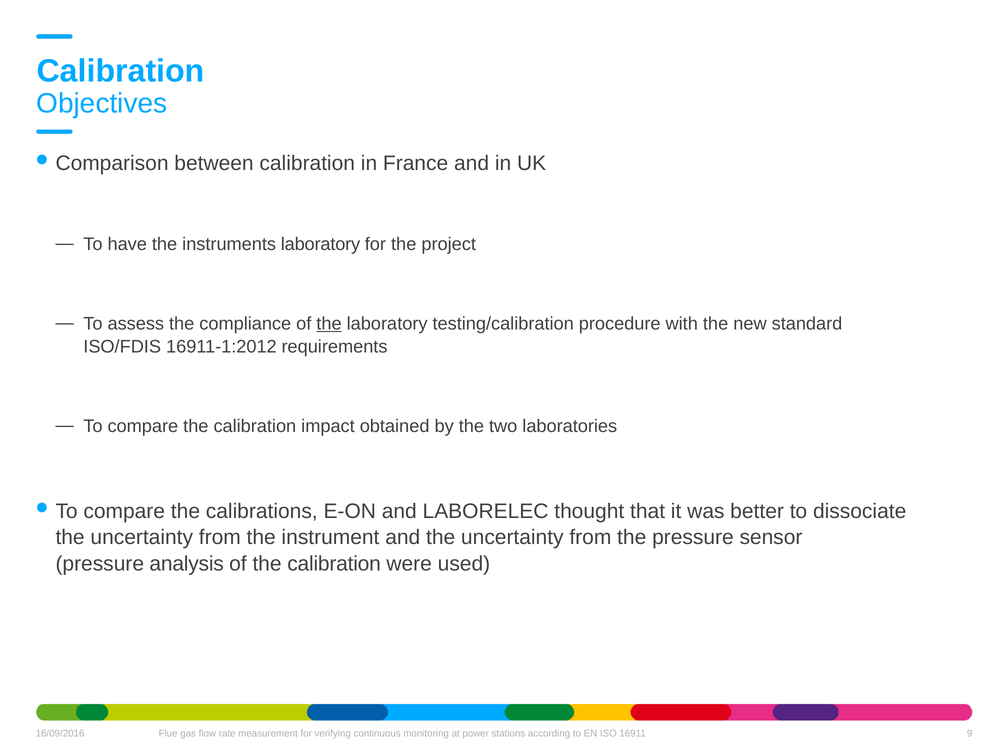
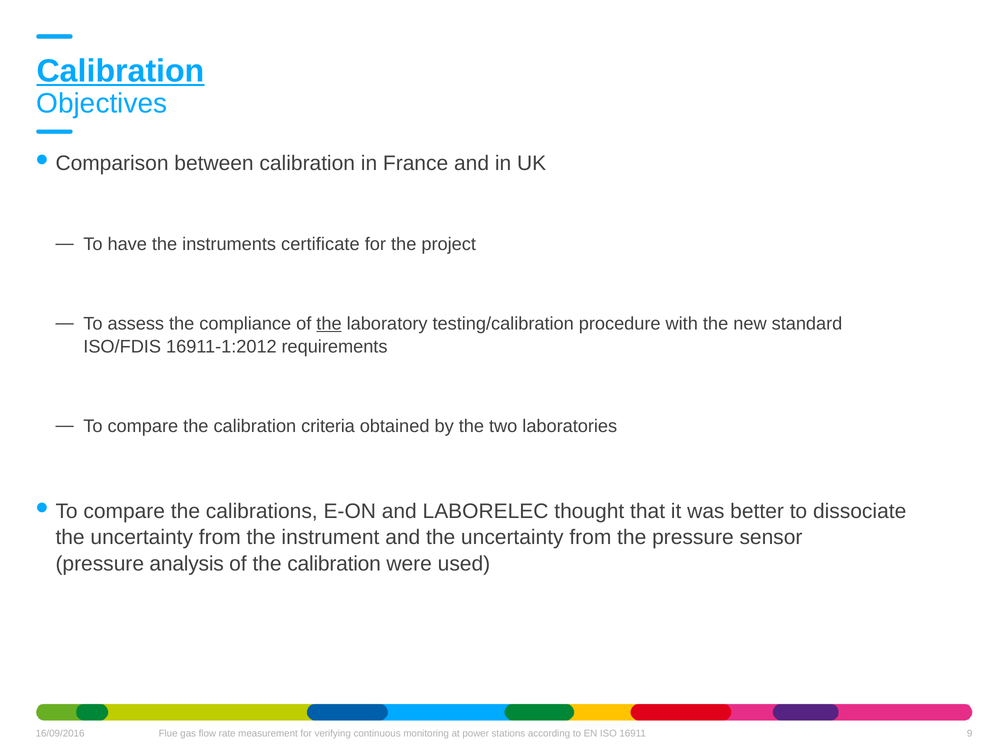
Calibration underline: none -> present (121, 71)
instruments laboratory: laboratory -> certificate (320, 244)
impact: impact -> criteria (328, 426)
